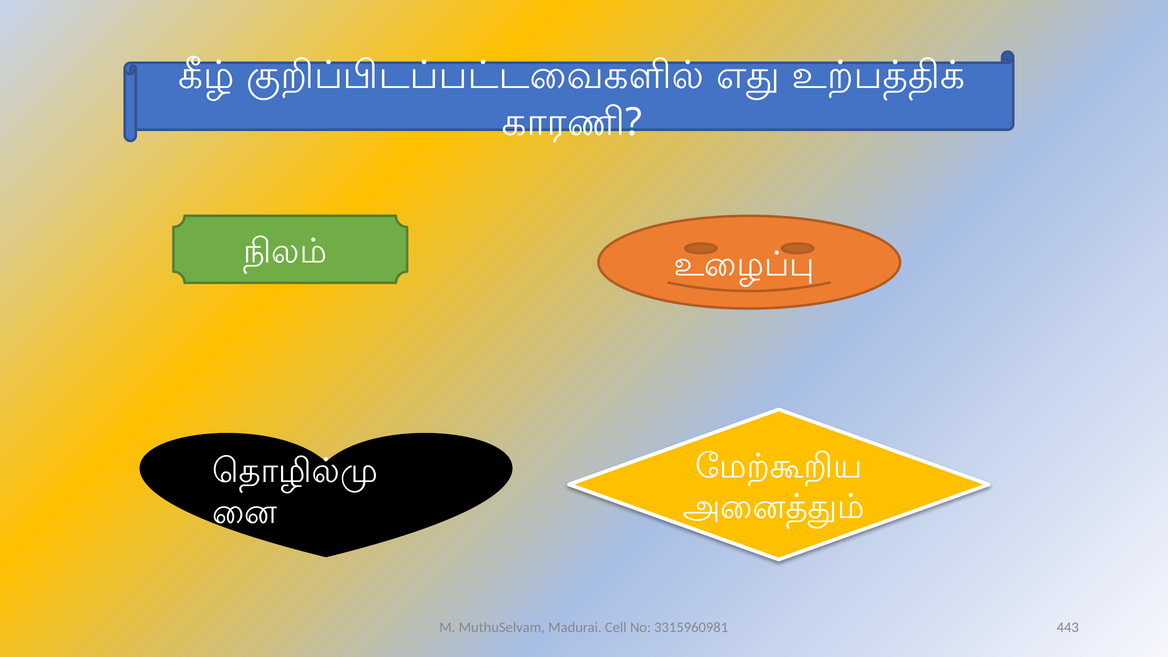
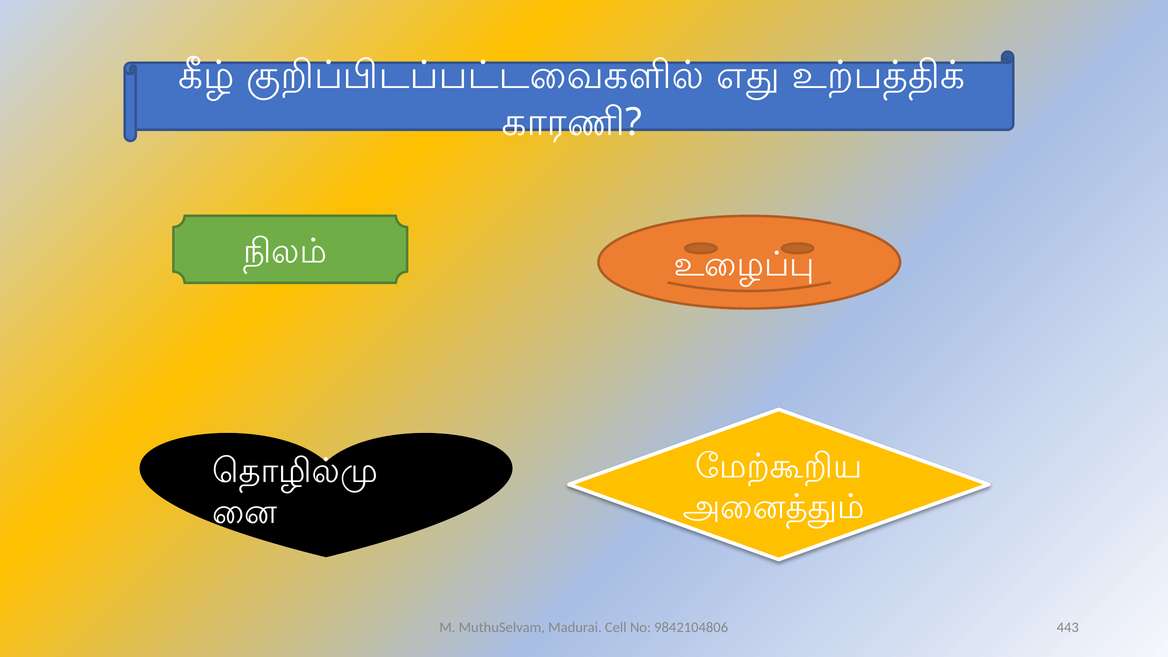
3315960981: 3315960981 -> 9842104806 (691, 627)
